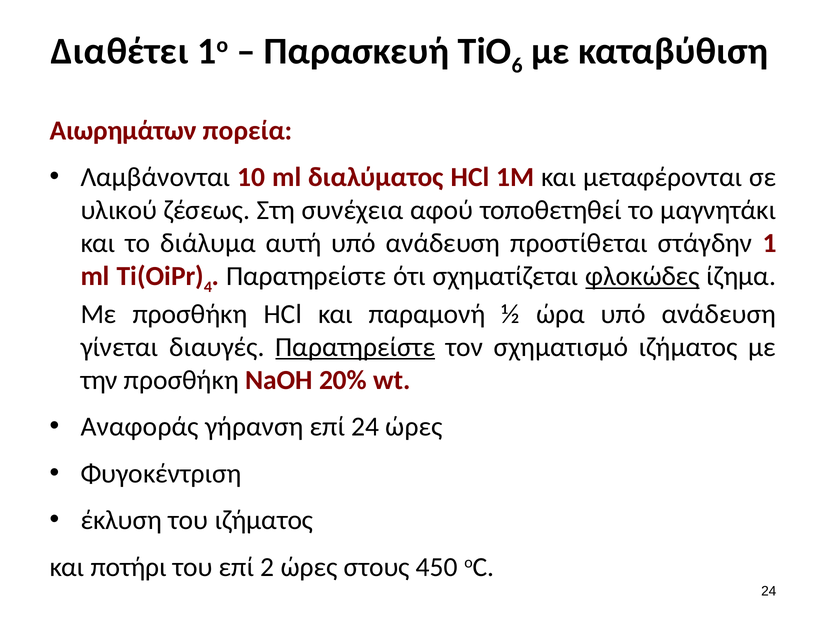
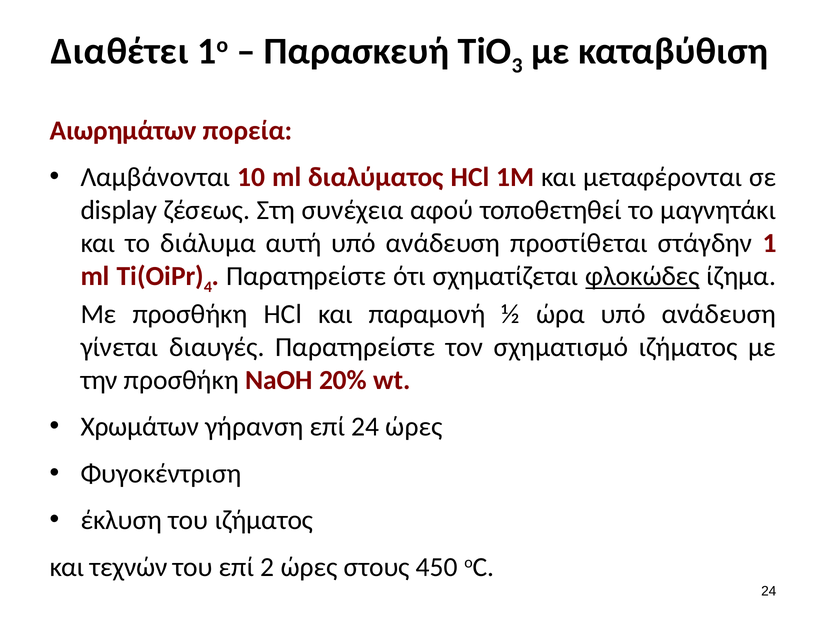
6: 6 -> 3 (517, 66)
υλικού: υλικού -> display (119, 211)
Παρατηρείστε underline: present -> none (355, 347)
Αναφοράς: Αναφοράς -> Χρωμάτων (140, 427)
ποτήρι: ποτήρι -> τεχνών (129, 567)
